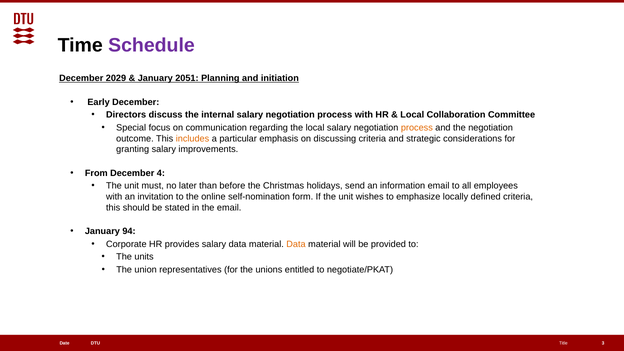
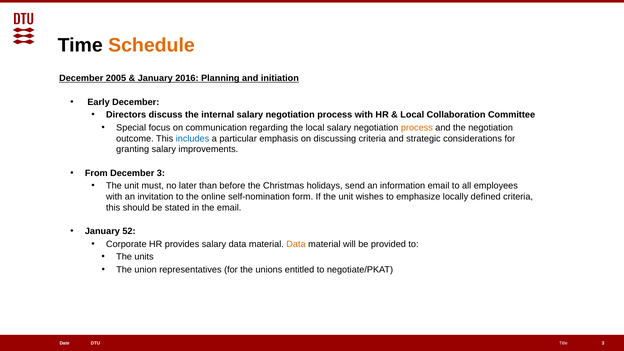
Schedule colour: purple -> orange (151, 46)
2029: 2029 -> 2005 (116, 78)
2051: 2051 -> 2016 (187, 78)
includes colour: orange -> blue (193, 139)
December 4: 4 -> 3 (161, 173)
94: 94 -> 52 (129, 231)
